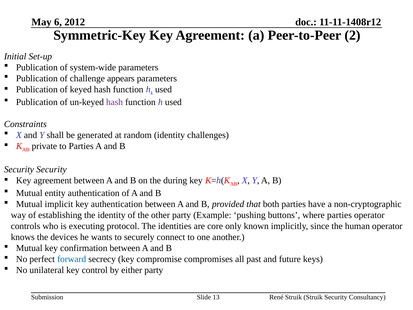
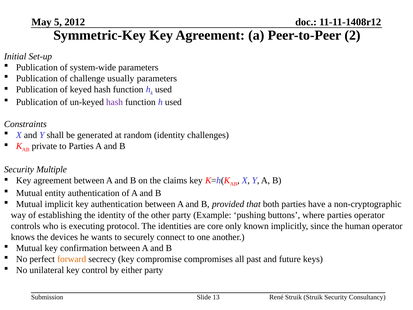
6: 6 -> 5 (58, 22)
appears: appears -> usually (121, 78)
Security Security: Security -> Multiple (52, 169)
during: during -> claims (175, 180)
forward colour: blue -> orange (72, 259)
